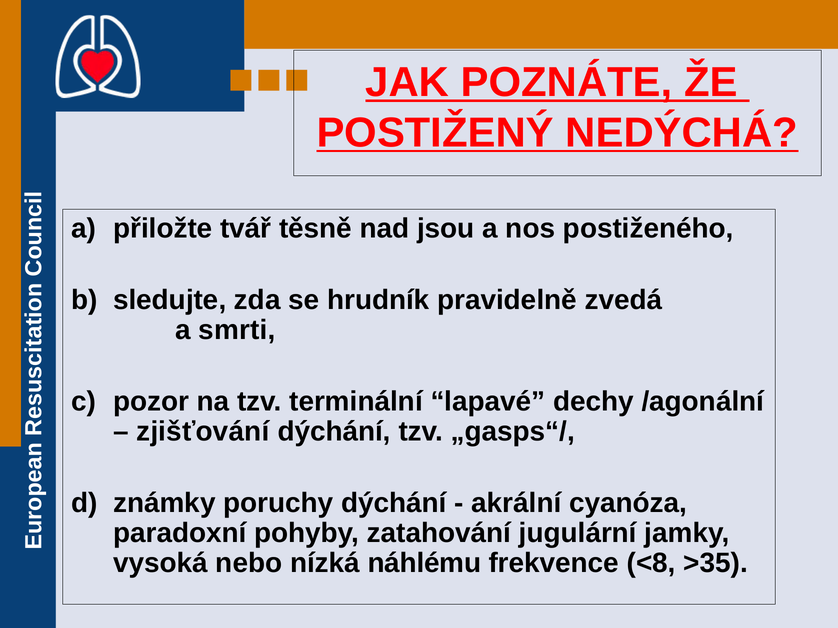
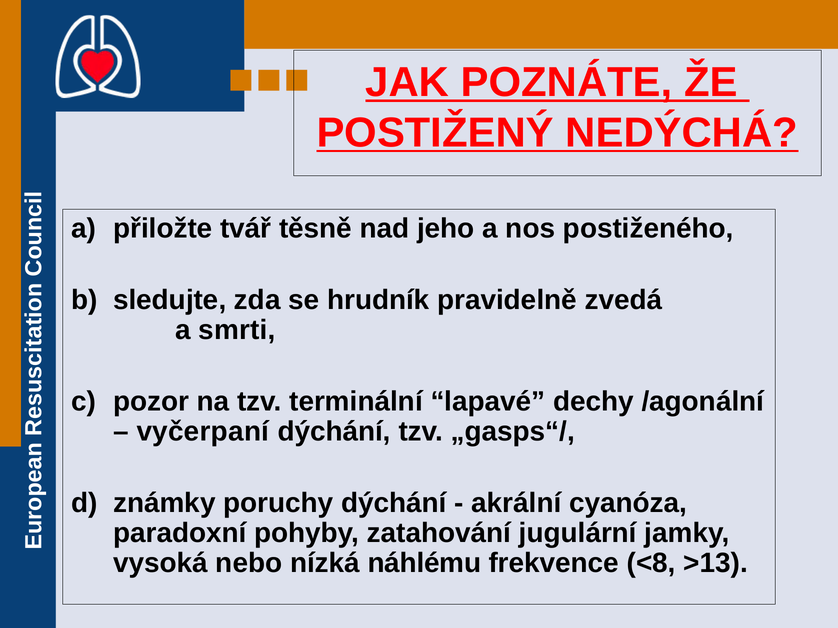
jsou: jsou -> jeho (446, 229)
zjišťování: zjišťování -> vyčerpaní (203, 432)
>35: >35 -> >13 (716, 564)
